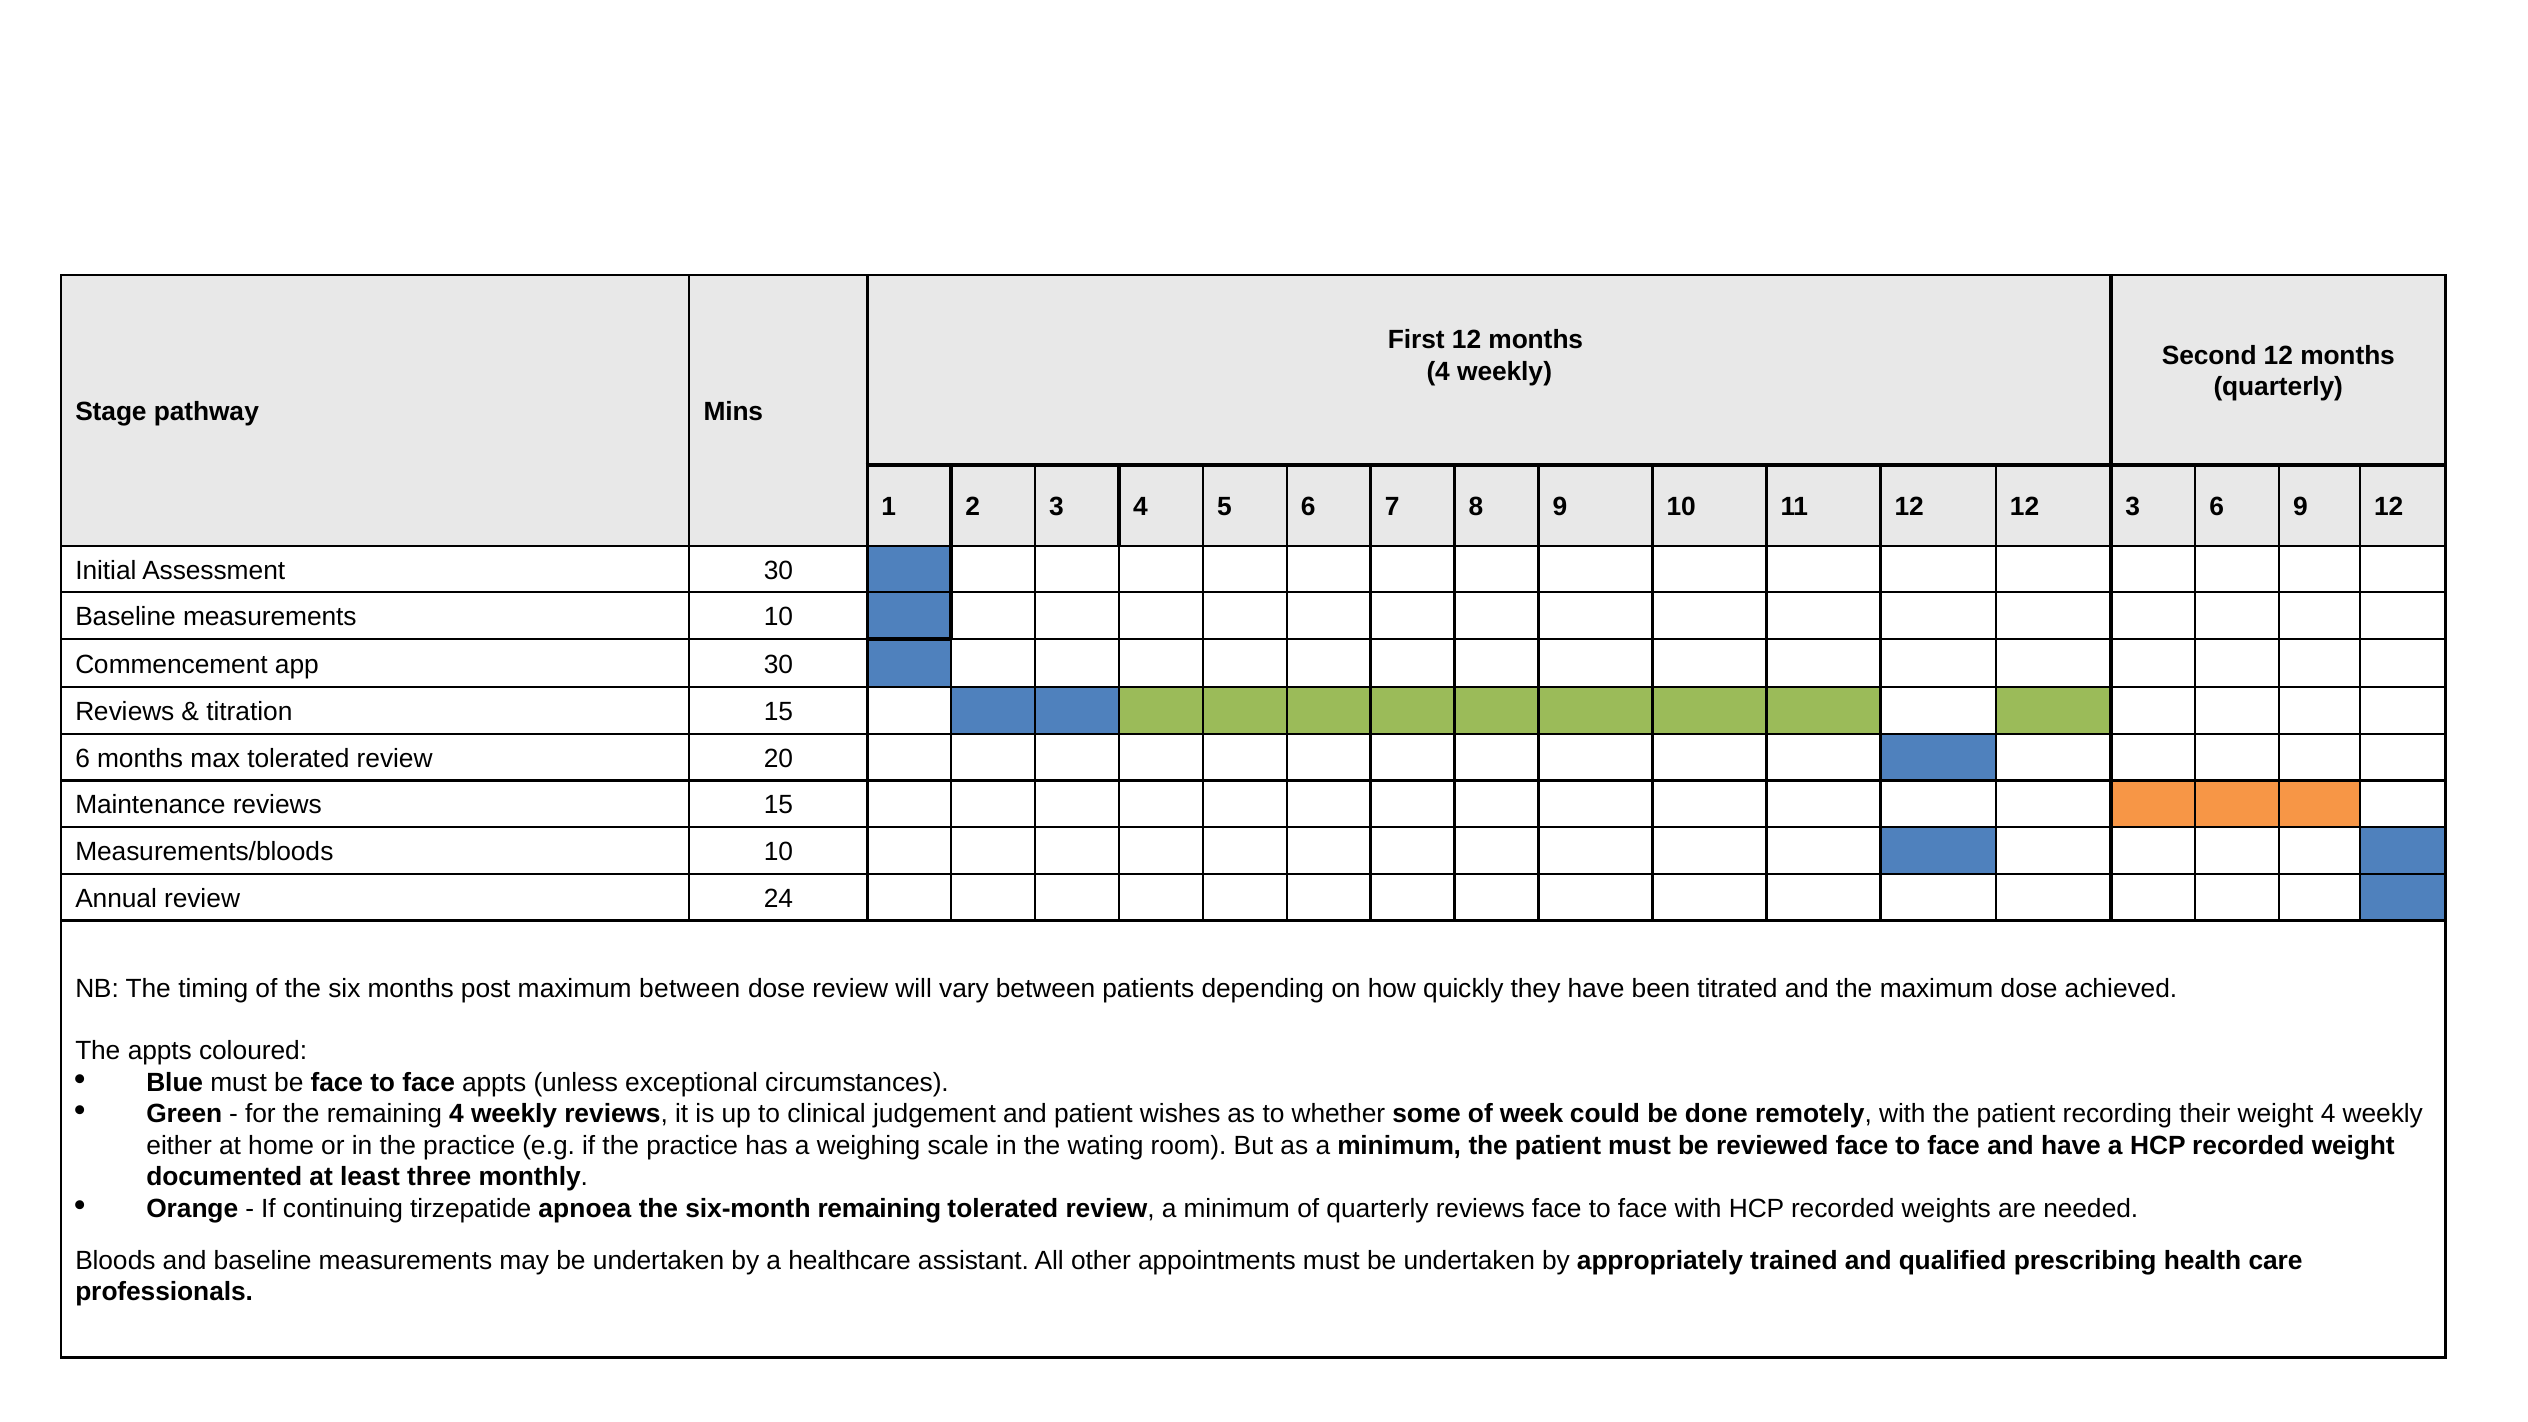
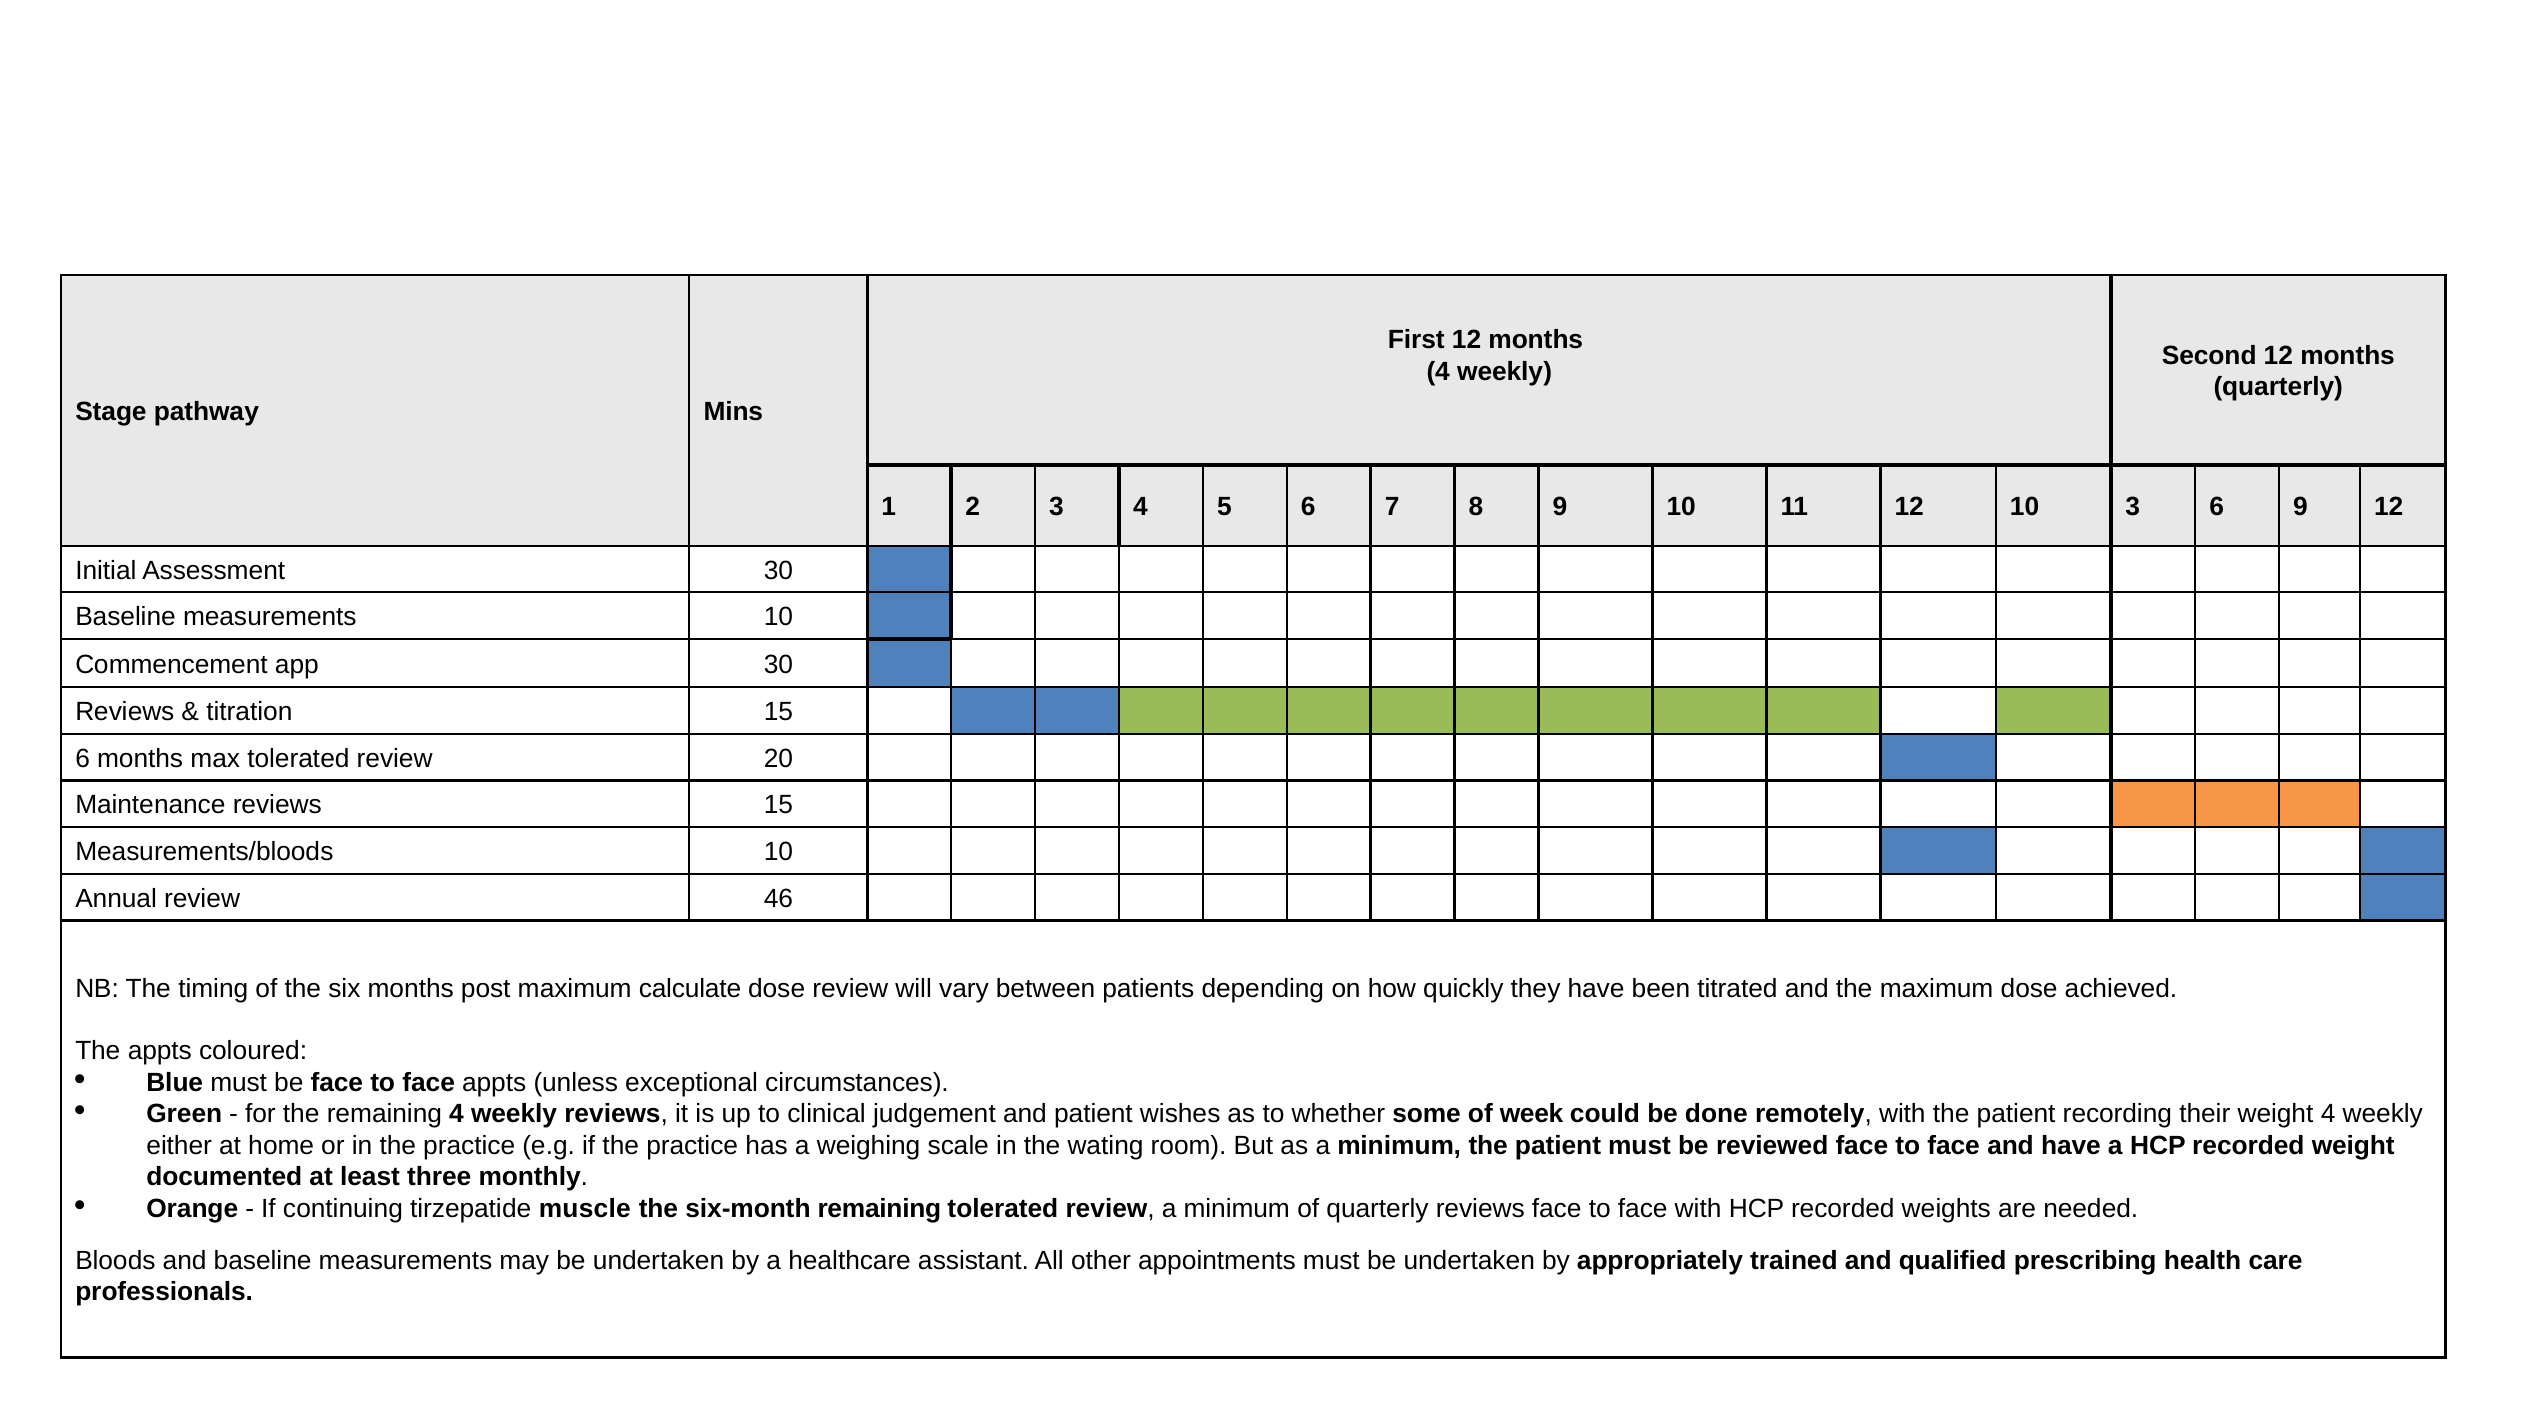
12 12: 12 -> 10 (2025, 507)
24: 24 -> 46 (778, 898)
maximum between: between -> calculate (690, 988)
apnoea: apnoea -> muscle (585, 1208)
